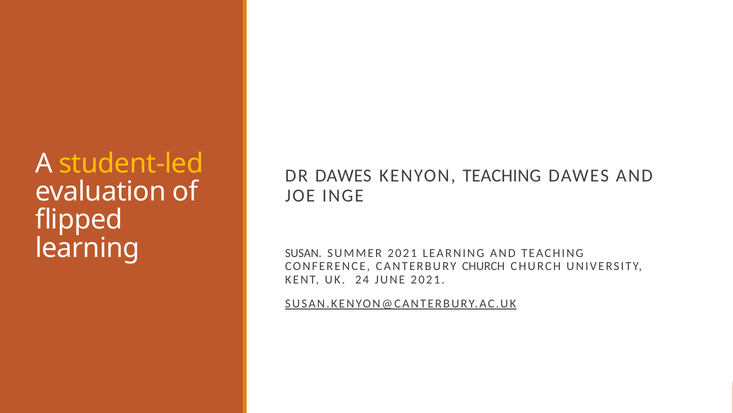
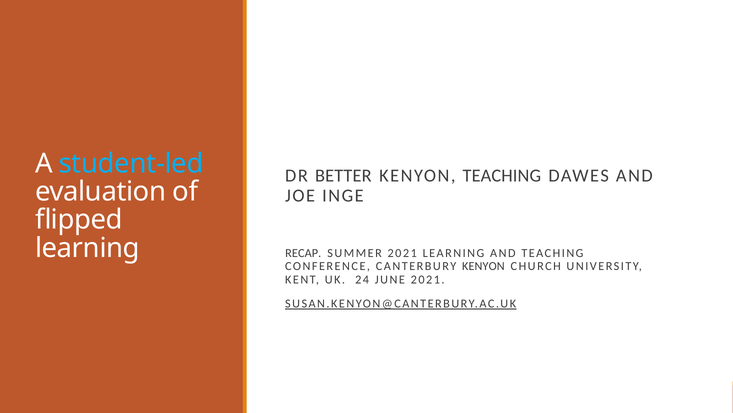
student-led colour: yellow -> light blue (131, 163)
DR DAWES: DAWES -> BETTER (343, 175)
SUSAN: SUSAN -> RECAP (303, 253)
CANTERBURY CHURCH: CHURCH -> KENYON (483, 266)
